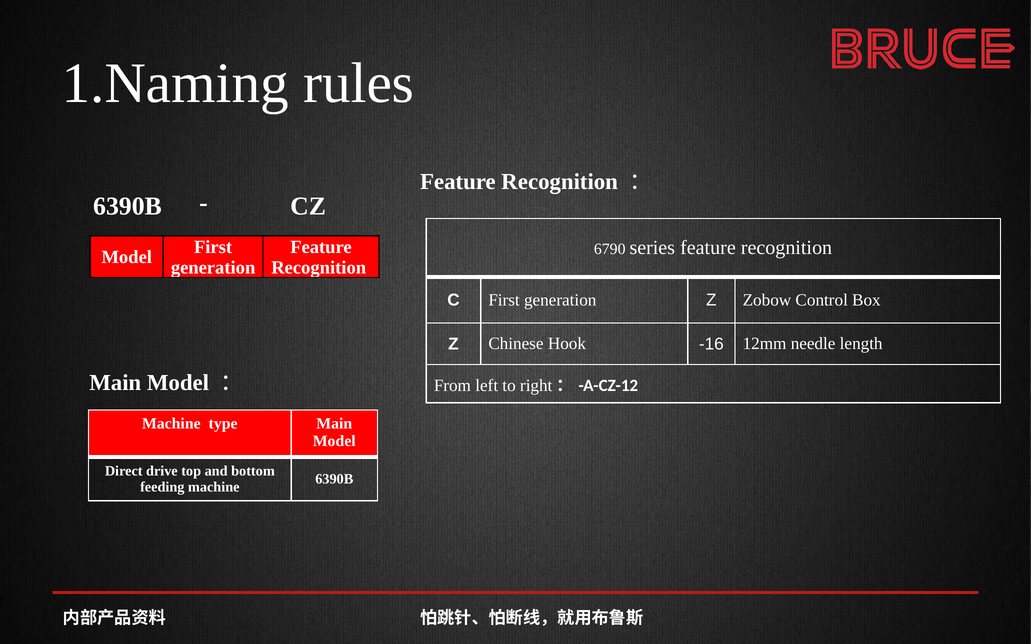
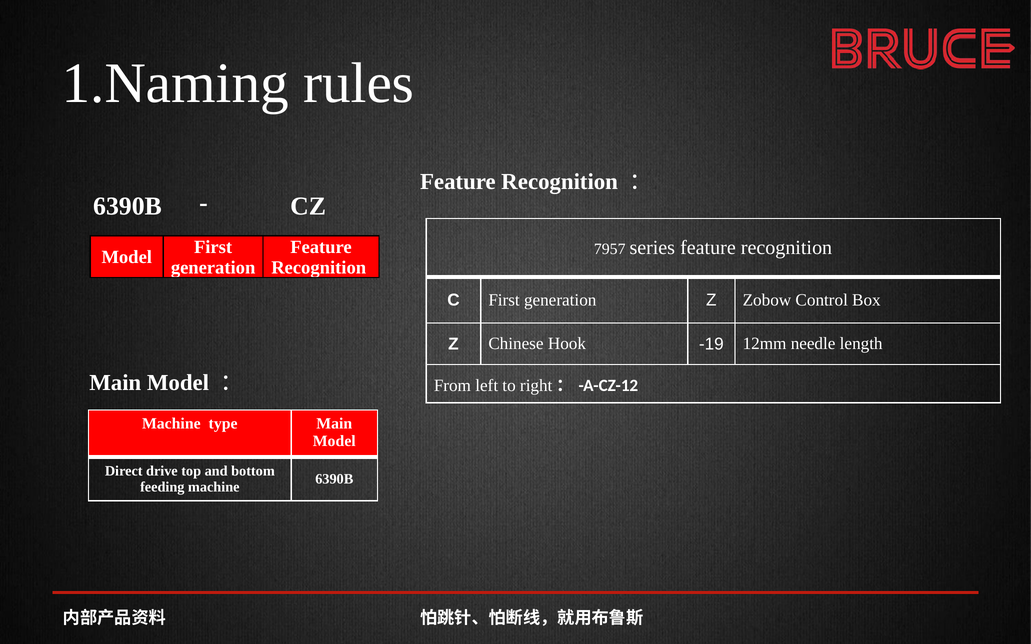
6790: 6790 -> 7957 (610, 249)
-16: -16 -> -19 (711, 344)
